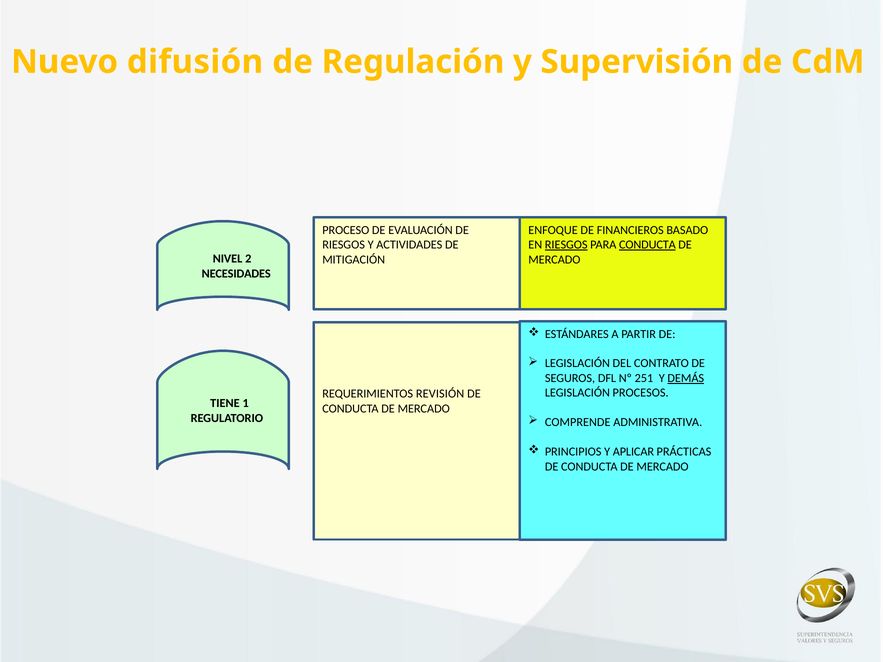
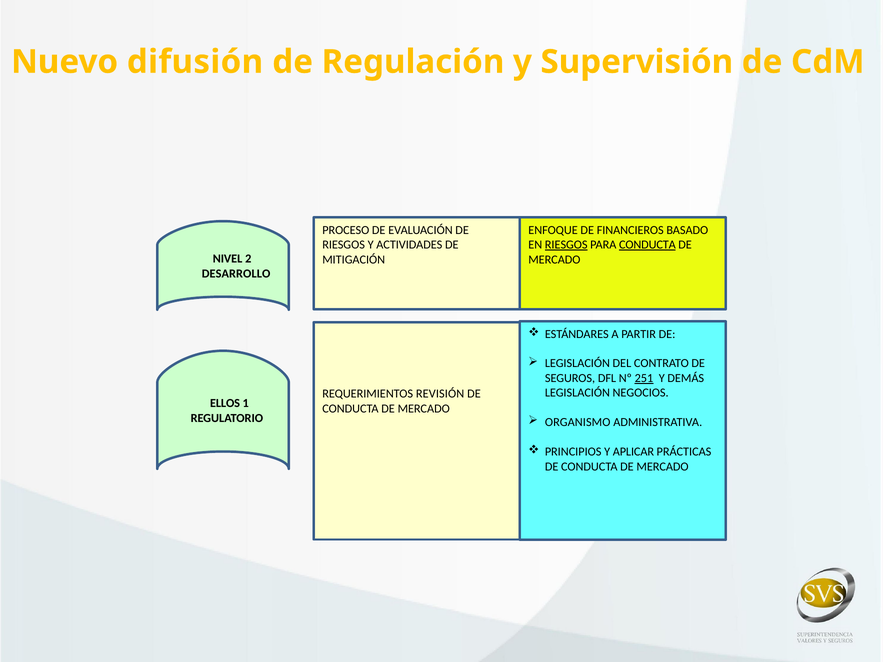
NECESIDADES: NECESIDADES -> DESARROLLO (236, 274)
251 underline: none -> present (644, 378)
DEMÁS underline: present -> none (686, 378)
PROCESOS: PROCESOS -> NEGOCIOS (641, 393)
TIENE: TIENE -> ELLOS (225, 403)
COMPRENDE: COMPRENDE -> ORGANISMO (578, 423)
